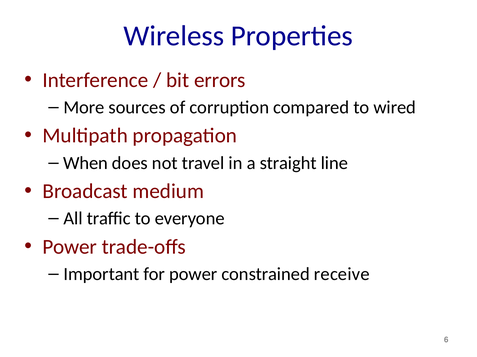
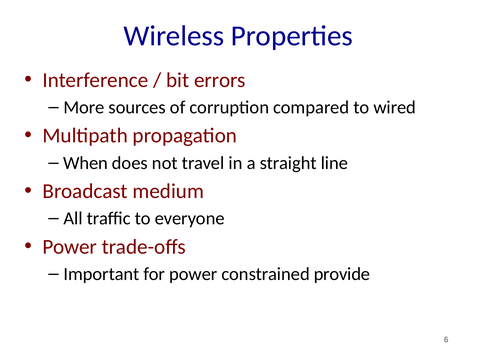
receive: receive -> provide (342, 275)
